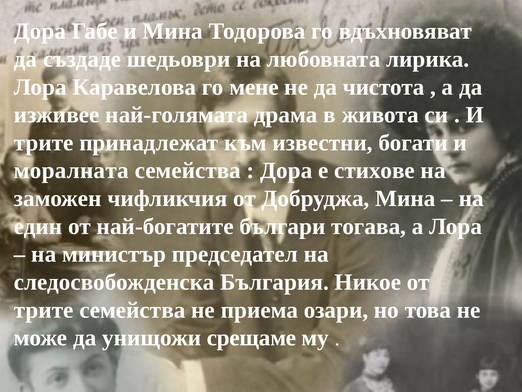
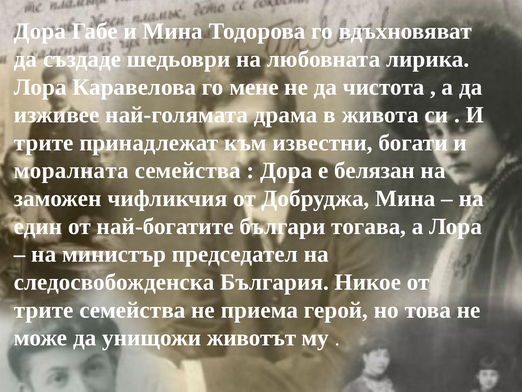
стихове: стихове -> белязан (375, 170)
озари: озари -> герой (336, 310)
срещаме: срещаме -> животът (252, 338)
